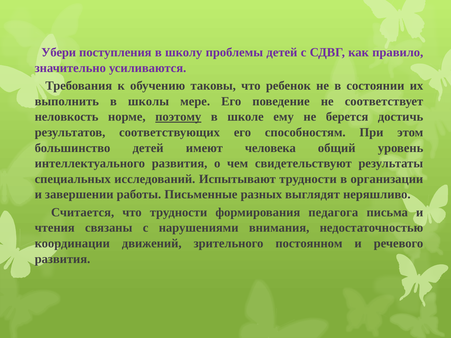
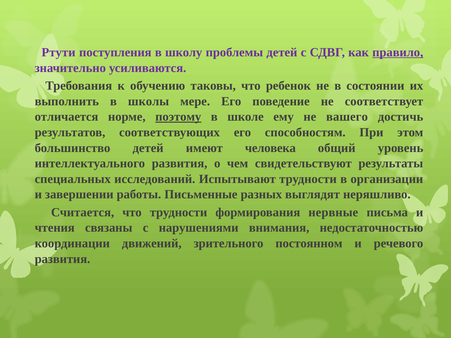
Убери: Убери -> Ртути (59, 52)
правило underline: none -> present (398, 52)
неловкость: неловкость -> отличается (67, 117)
берется: берется -> вашего (347, 117)
педагога: педагога -> нервные (333, 212)
